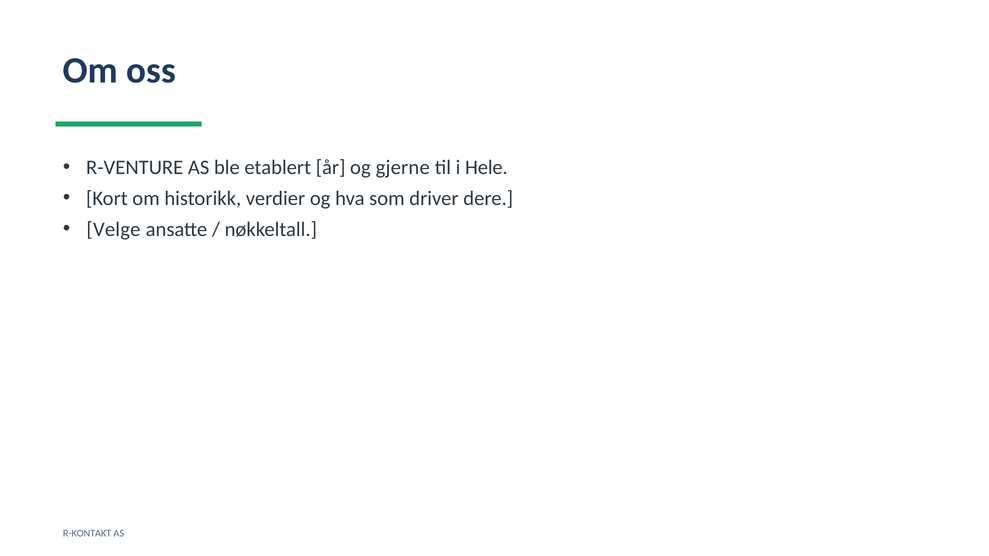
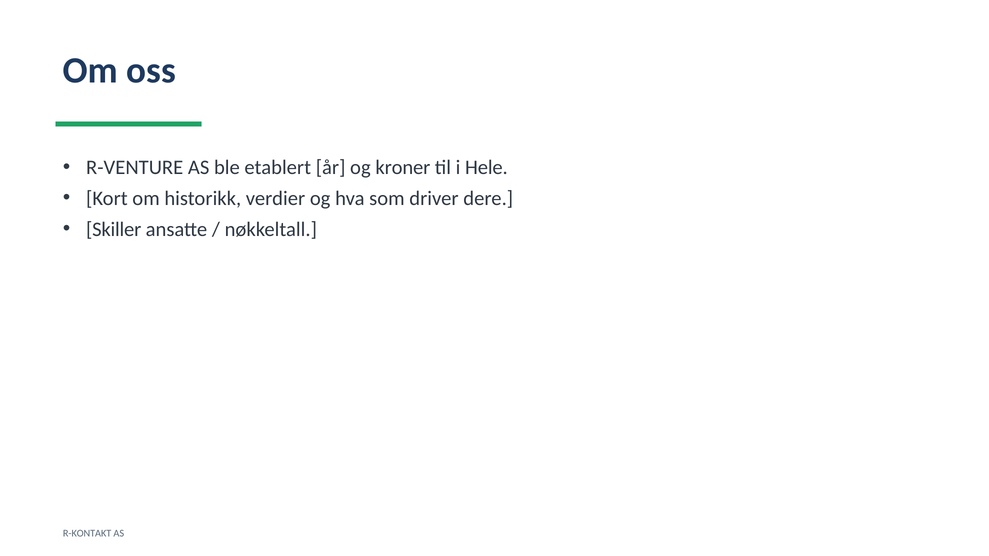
gjerne: gjerne -> kroner (403, 168)
Velge: Velge -> Skiller (114, 229)
